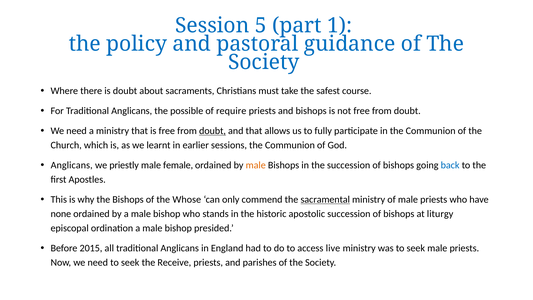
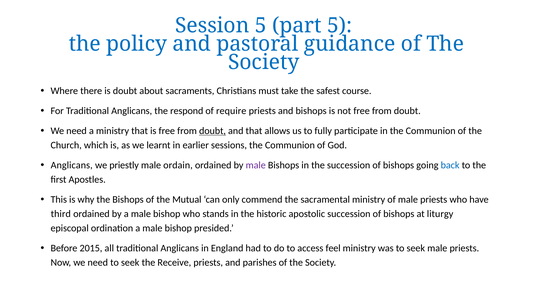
part 1: 1 -> 5 (340, 26)
possible: possible -> respond (187, 111)
female: female -> ordain (178, 165)
male colour: orange -> purple (256, 165)
Whose: Whose -> Mutual (187, 199)
sacramental underline: present -> none (325, 199)
none: none -> third (61, 214)
live: live -> feel (333, 248)
